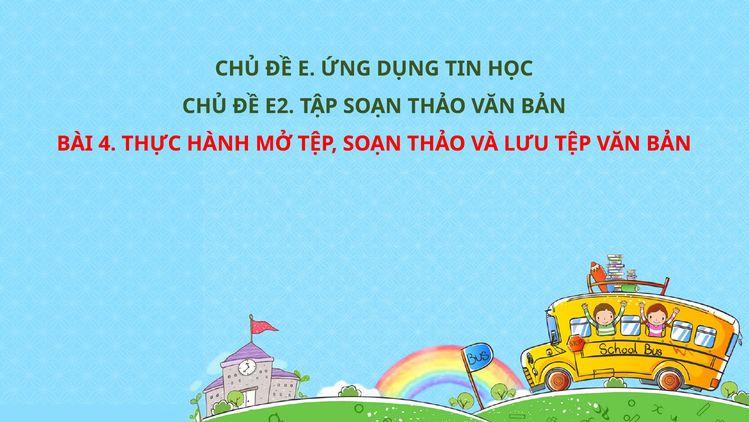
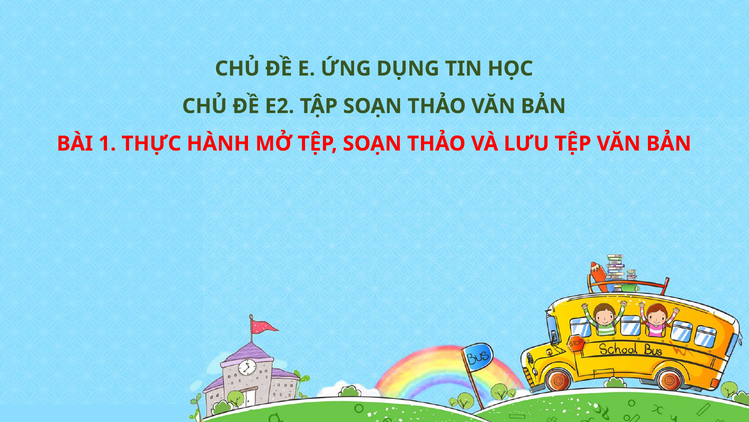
4: 4 -> 1 (107, 143)
